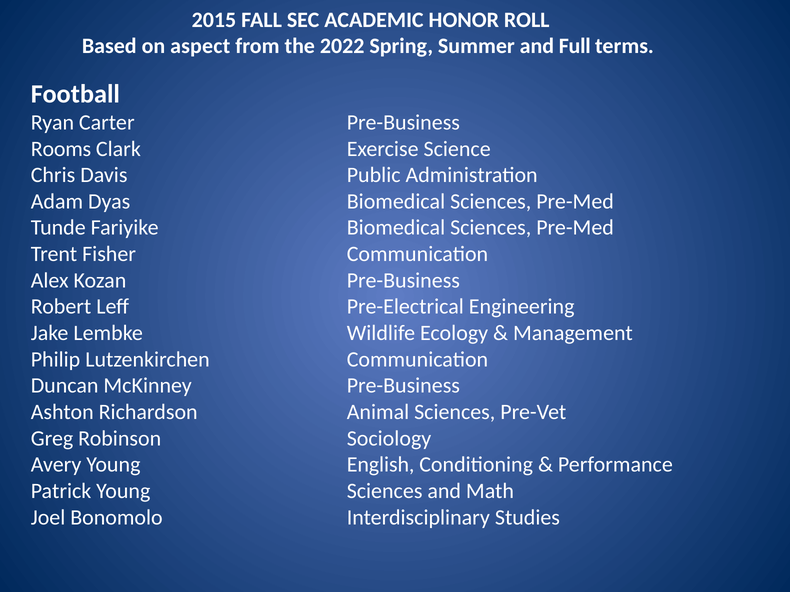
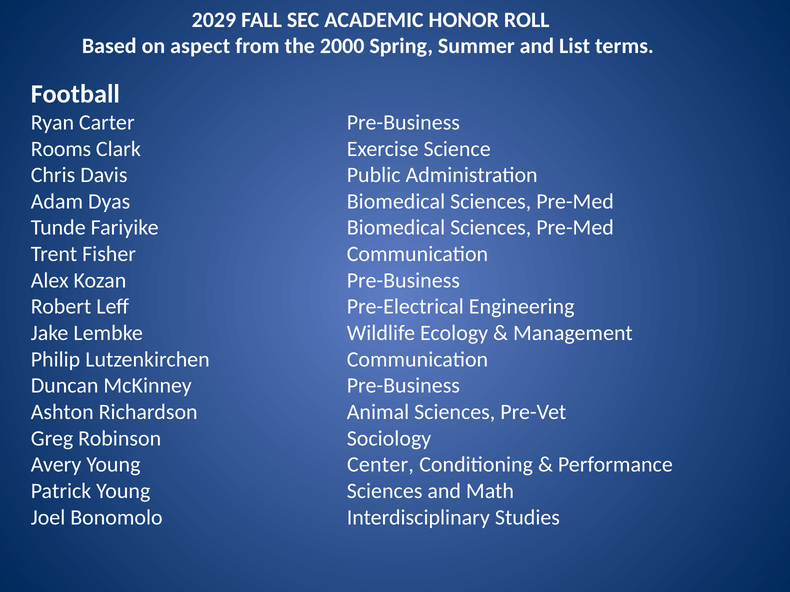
2015: 2015 -> 2029 (214, 20)
2022: 2022 -> 2000 (342, 46)
Full: Full -> List (575, 46)
English: English -> Center (380, 465)
